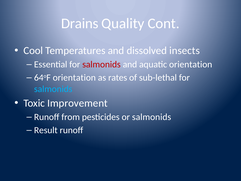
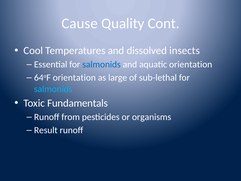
Drains: Drains -> Cause (80, 23)
salmonids colour: red -> blue (101, 64)
rates: rates -> large (118, 78)
Improvement: Improvement -> Fundamentals (78, 103)
or salmonids: salmonids -> organisms (152, 117)
